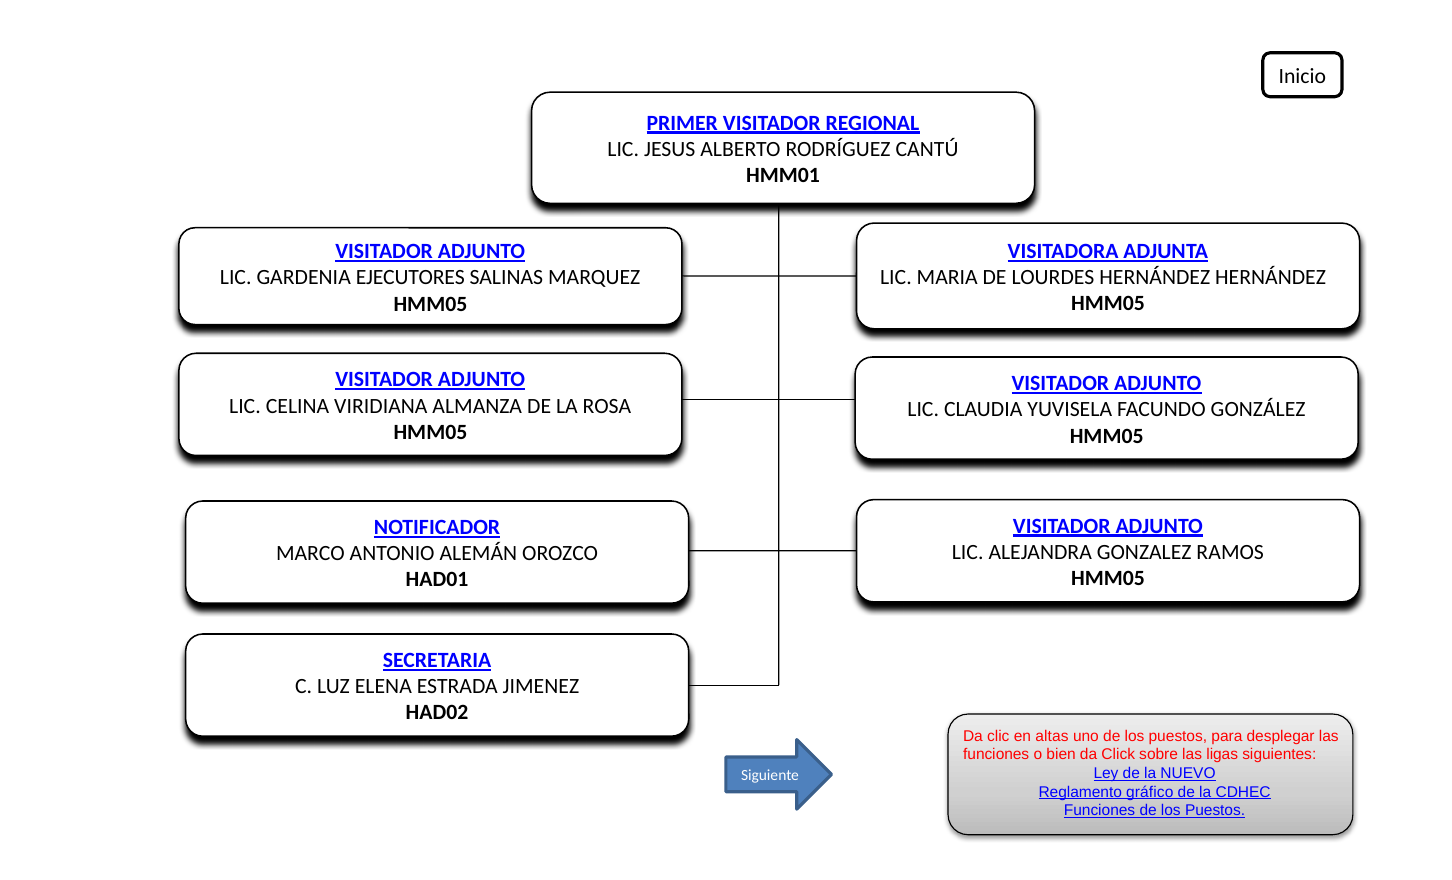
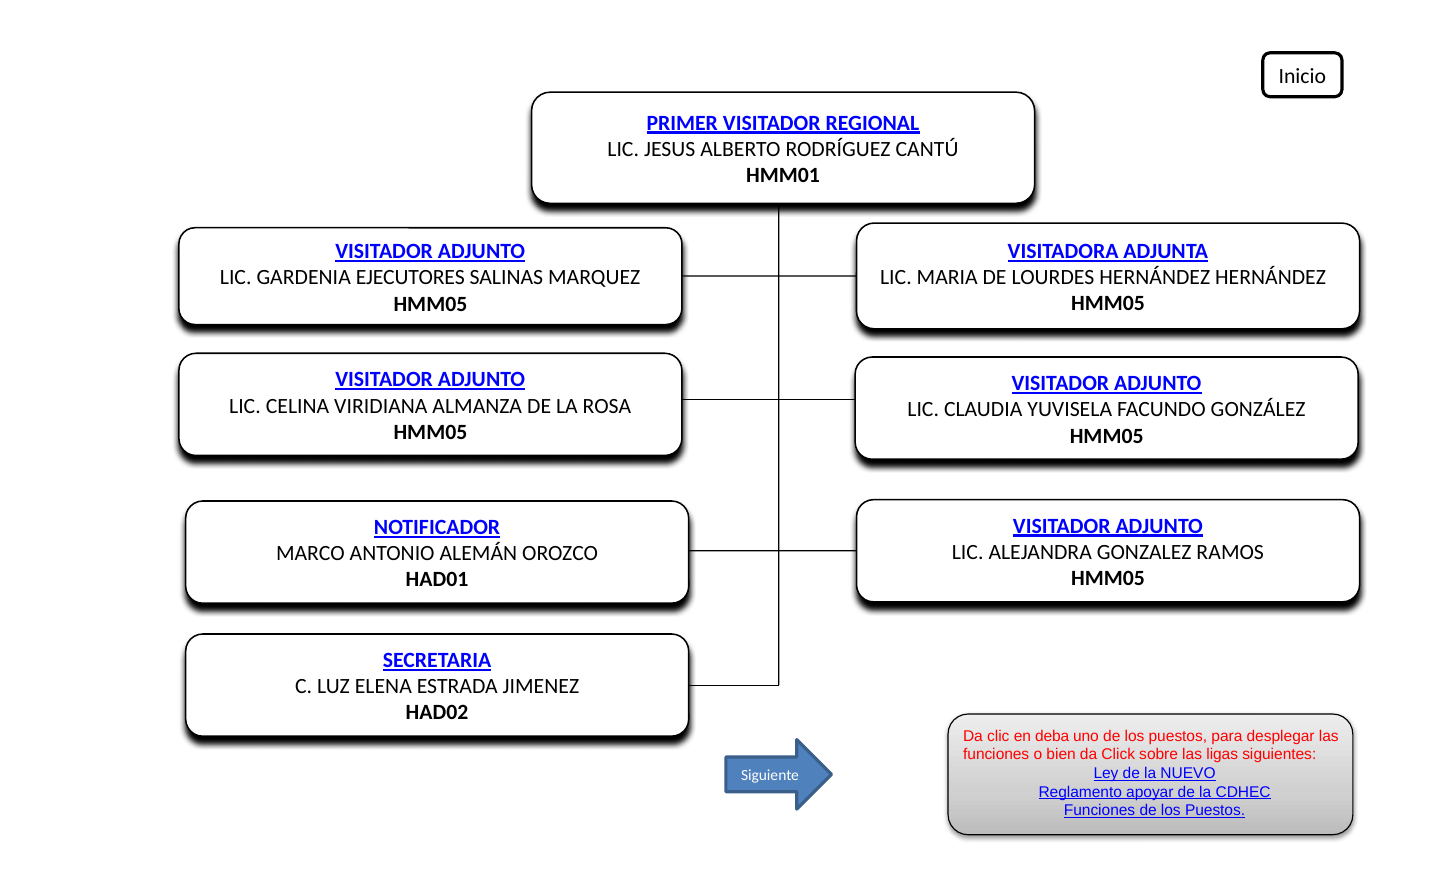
altas: altas -> deba (1052, 736)
gráfico: gráfico -> apoyar (1150, 792)
